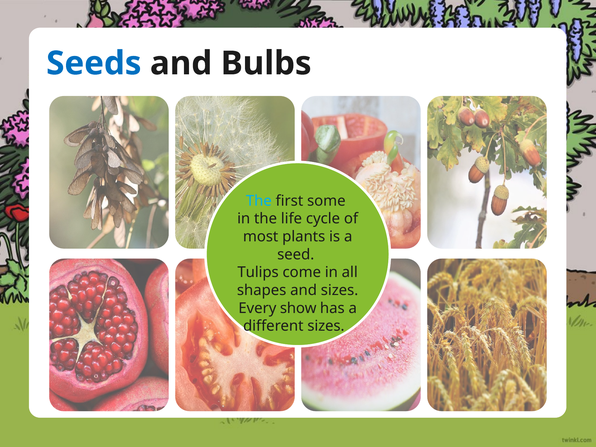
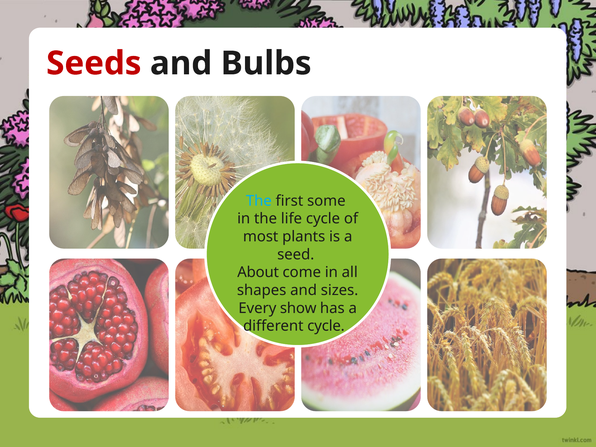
Seeds colour: blue -> red (94, 63)
Tulips: Tulips -> About (258, 272)
different sizes: sizes -> cycle (326, 326)
